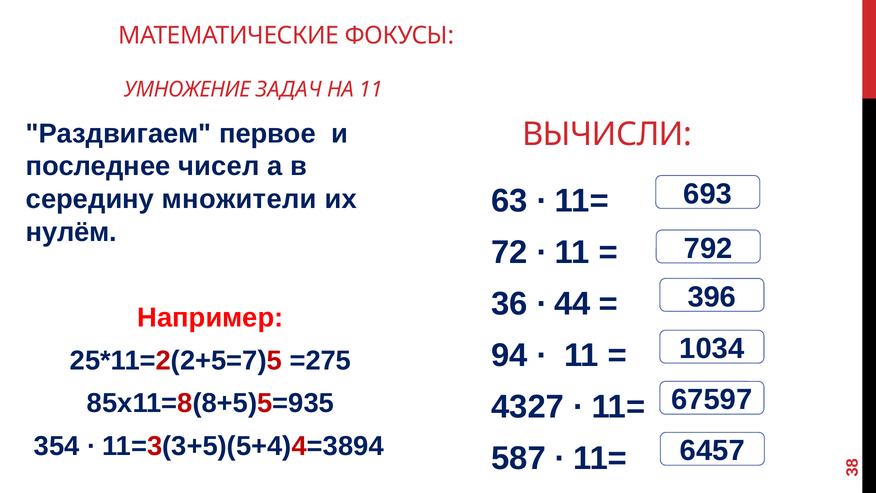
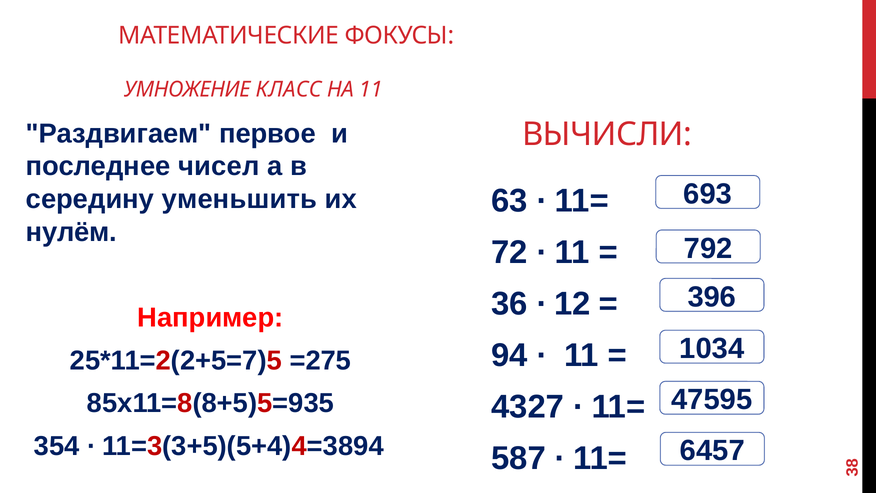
ЗАДАЧ: ЗАДАЧ -> КЛАСС (289, 89)
множители: множители -> уменьшить (239, 199)
44: 44 -> 12 (572, 304)
67597: 67597 -> 47595 (712, 400)
